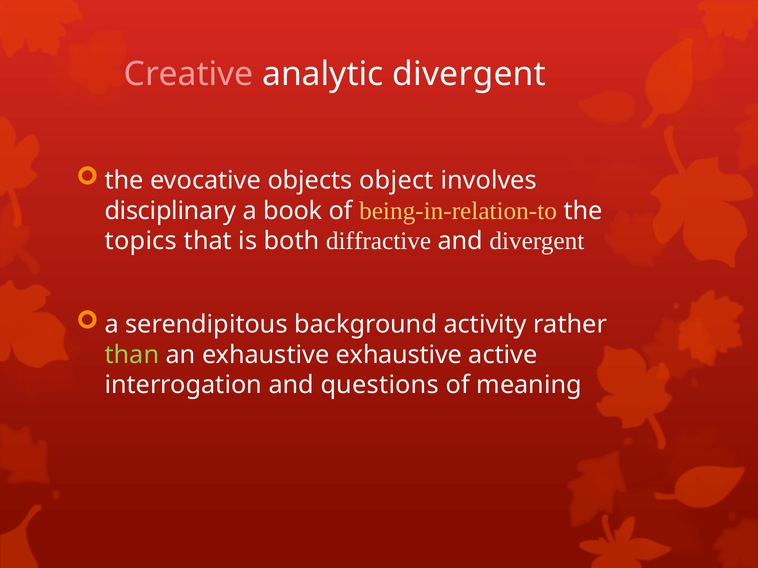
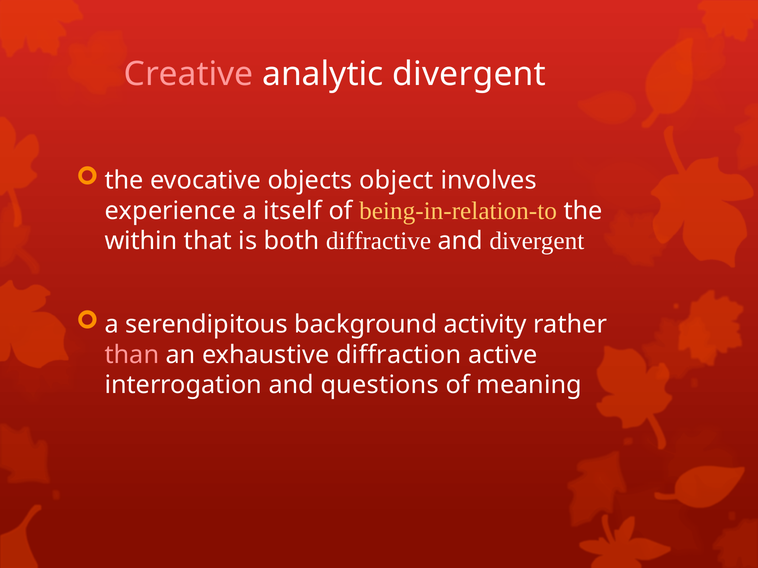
disciplinary: disciplinary -> experience (170, 211)
book: book -> itself (292, 211)
topics: topics -> within (141, 241)
than colour: light green -> pink (132, 355)
exhaustive exhaustive: exhaustive -> diffraction (399, 355)
